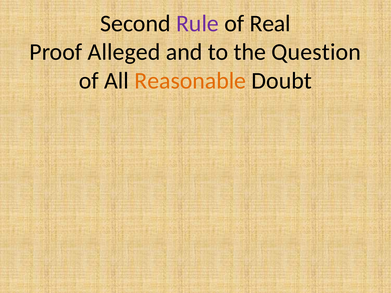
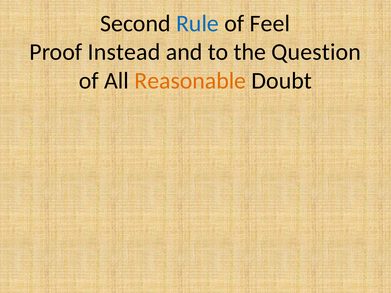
Rule colour: purple -> blue (197, 24)
Real: Real -> Feel (270, 24)
Alleged: Alleged -> Instead (124, 52)
